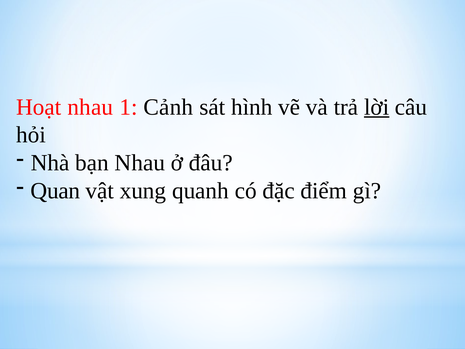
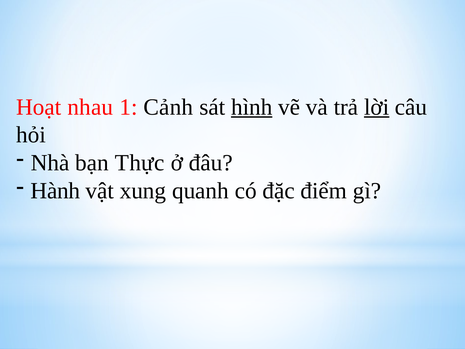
hình underline: none -> present (252, 107)
bạn Nhau: Nhau -> Thực (140, 163)
Quan: Quan -> Hành (55, 191)
